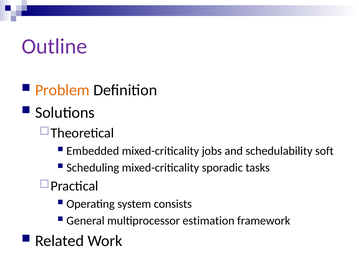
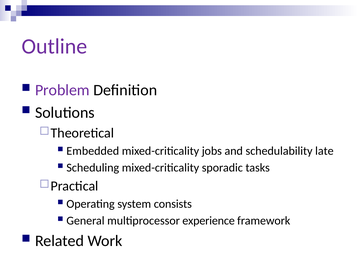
Problem colour: orange -> purple (62, 90)
soft: soft -> late (324, 151)
estimation: estimation -> experience (209, 221)
